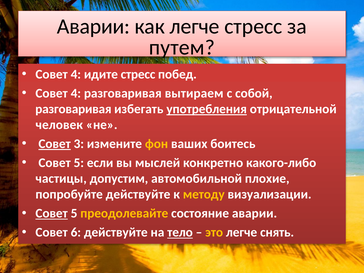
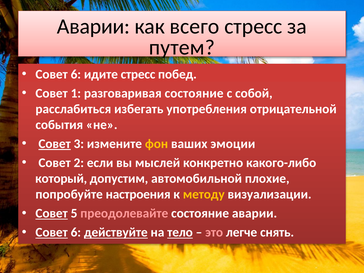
как легче: легче -> всего (195, 27)
4: 4 -> 6 (76, 74)
4: 4 -> 1 (76, 93)
разговаривая вытираем: вытираем -> состояние (194, 93)
разговаривая: разговаривая -> расслабиться (73, 109)
употребления underline: present -> none (207, 109)
человек: человек -> события (59, 125)
боитесь: боитесь -> эмоции (233, 144)
5: 5 -> 2 (79, 163)
частицы: частицы -> который (61, 179)
попробуйте действуйте: действуйте -> настроения (138, 194)
преодолевайте colour: yellow -> pink (124, 213)
Совет underline: none -> present (52, 232)
действуйте underline: none -> present (116, 232)
это colour: yellow -> pink (214, 232)
